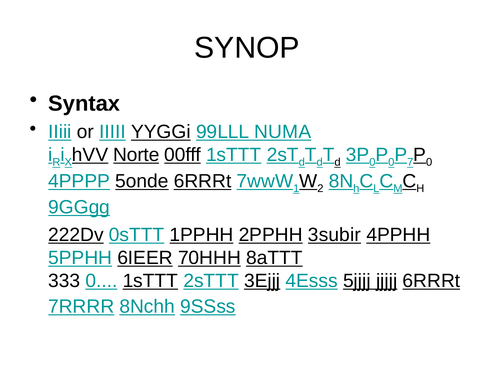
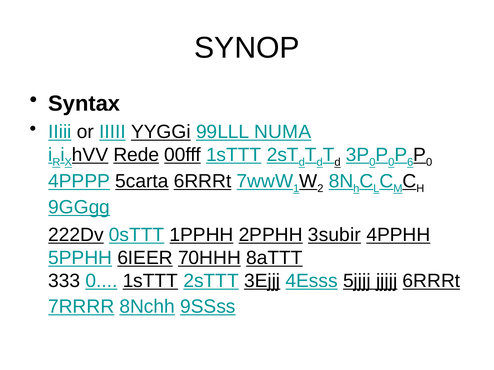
Norte: Norte -> Rede (136, 155)
7: 7 -> 6 (410, 163)
5onde: 5onde -> 5carta (142, 181)
